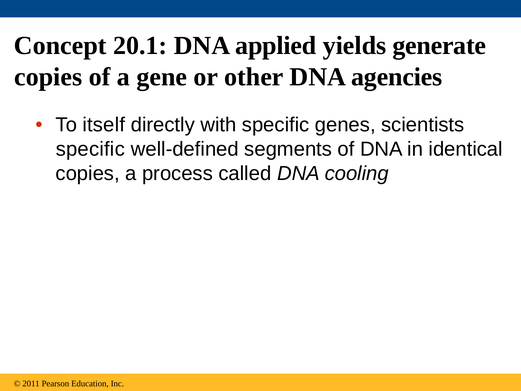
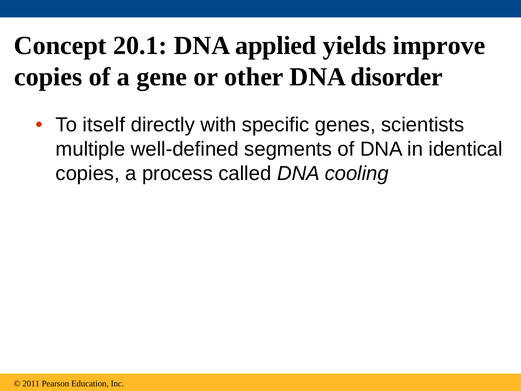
generate: generate -> improve (439, 46)
agencies: agencies -> disorder (397, 77)
specific: specific -> multiple (90, 149)
